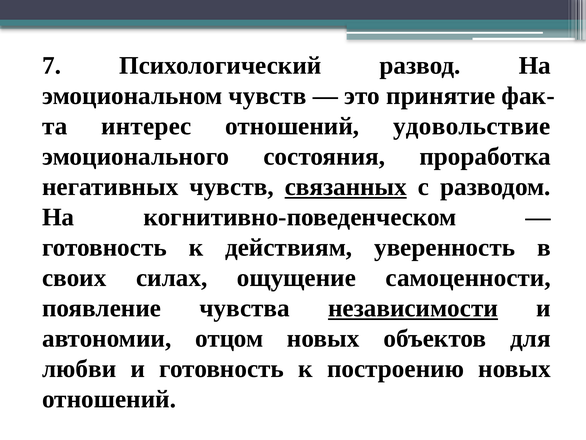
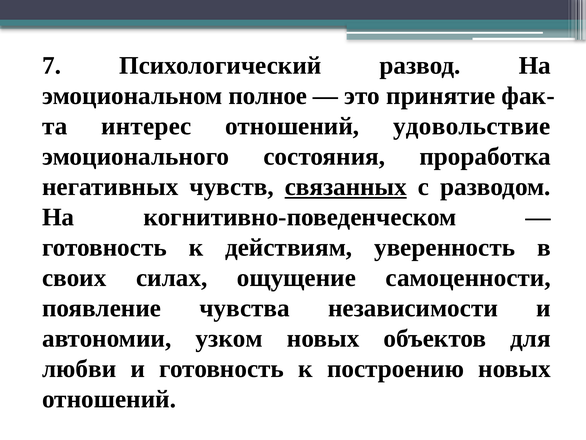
эмоциональном чувств: чувств -> полное (268, 96)
независимости underline: present -> none (413, 308)
отцом: отцом -> узком (229, 338)
